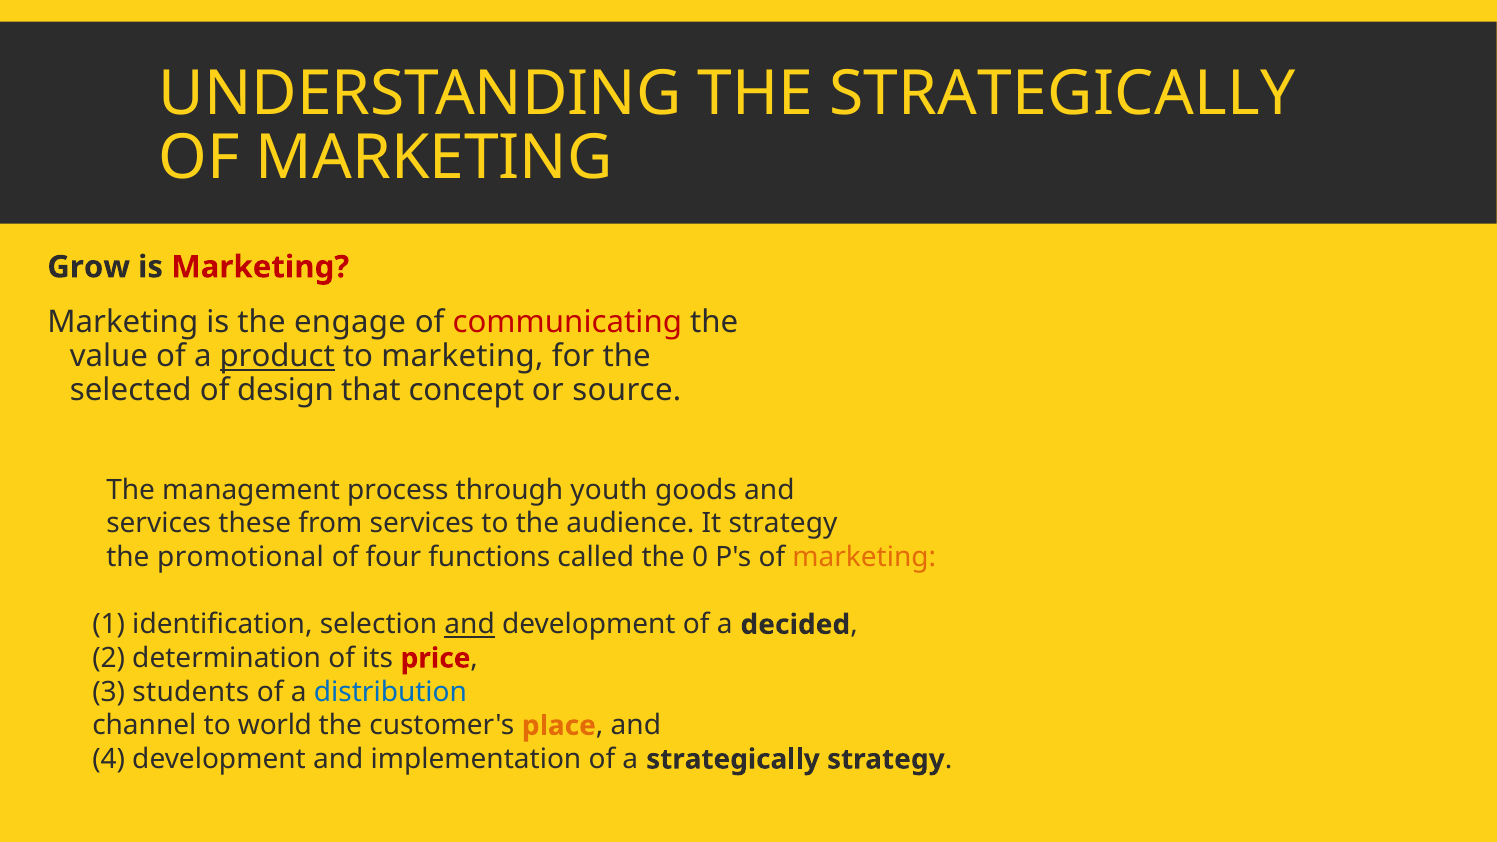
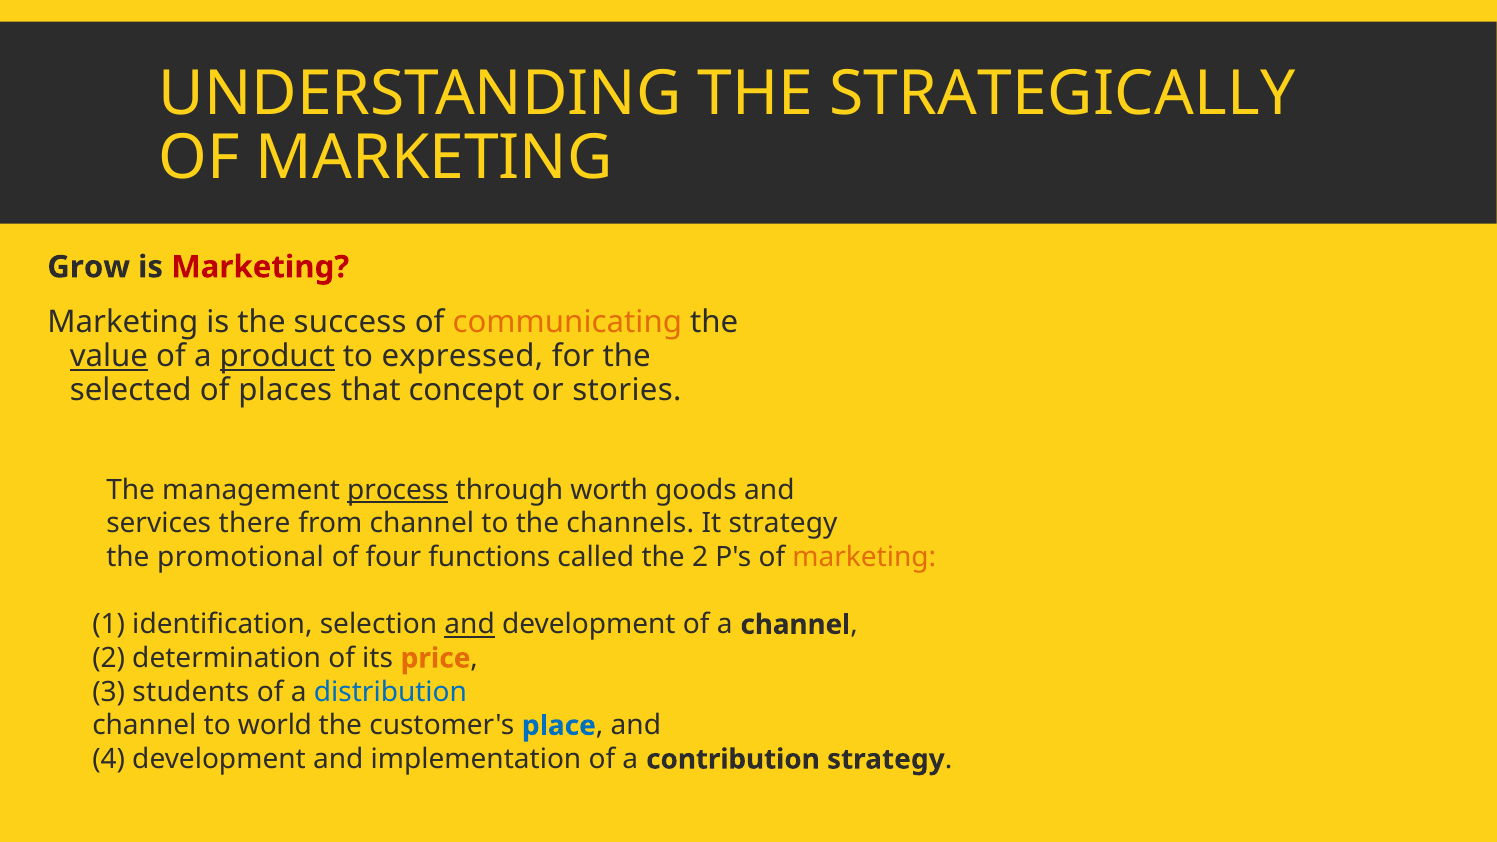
engage: engage -> success (350, 323)
communicating colour: red -> orange (567, 323)
value underline: none -> present (109, 356)
to marketing: marketing -> expressed (462, 356)
design: design -> places (285, 390)
source: source -> stories (627, 390)
process underline: none -> present (398, 490)
youth: youth -> worth (609, 490)
these: these -> there (255, 524)
from services: services -> channel (422, 524)
audience: audience -> channels (630, 524)
the 0: 0 -> 2 (700, 557)
a decided: decided -> channel (795, 625)
price colour: red -> orange (436, 658)
place colour: orange -> blue (559, 726)
a strategically: strategically -> contribution (733, 759)
